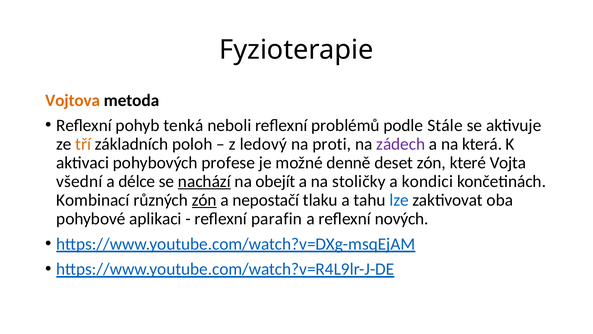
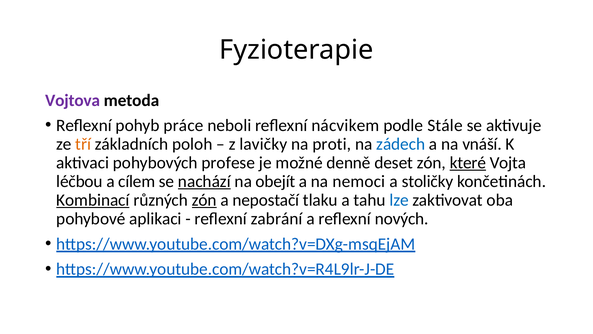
Vojtova colour: orange -> purple (73, 100)
tenká: tenká -> práce (183, 125)
problémů: problémů -> nácvikem (345, 125)
ledový: ledový -> lavičky (263, 144)
zádech colour: purple -> blue (401, 144)
která: která -> vnáší (482, 144)
které underline: none -> present (468, 162)
všední: všední -> léčbou (79, 181)
délce: délce -> cílem (137, 181)
stoličky: stoličky -> nemoci (359, 181)
kondici: kondici -> stoličky (428, 181)
Kombinací underline: none -> present (93, 200)
parafin: parafin -> zabrání (277, 219)
